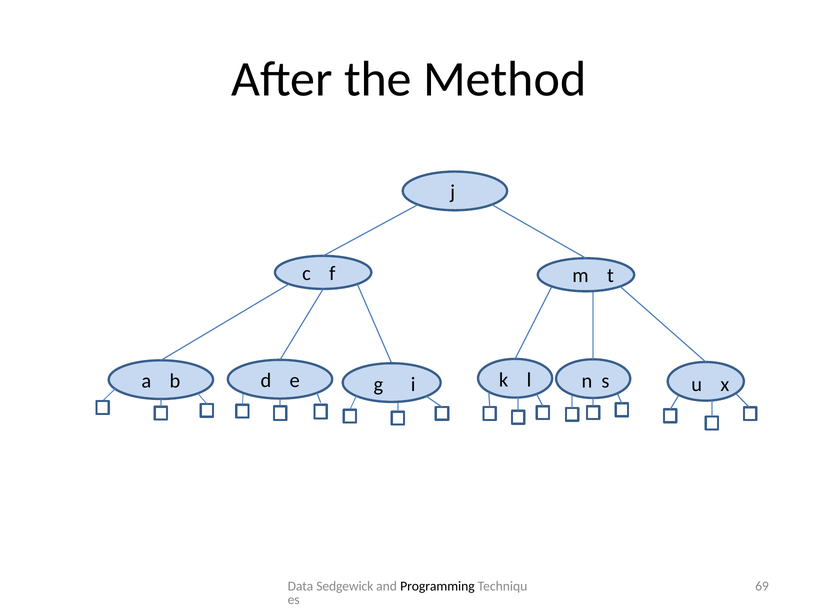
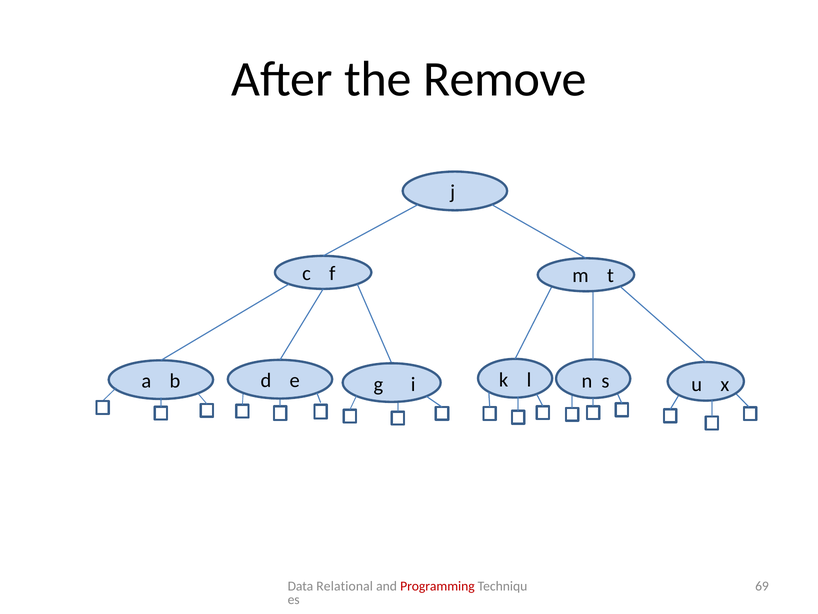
Method: Method -> Remove (505, 79)
Sedgewick: Sedgewick -> Relational (345, 586)
Programming colour: black -> red (437, 586)
